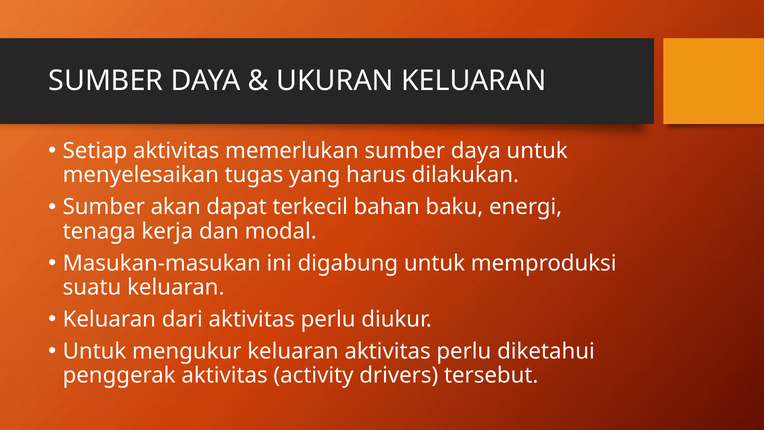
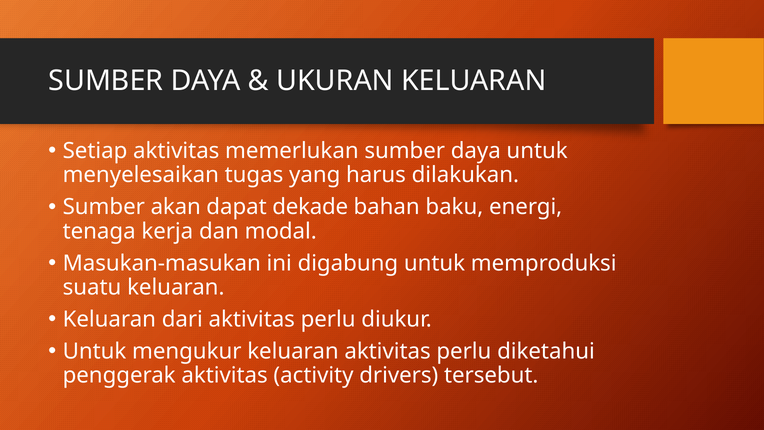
terkecil: terkecil -> dekade (310, 207)
